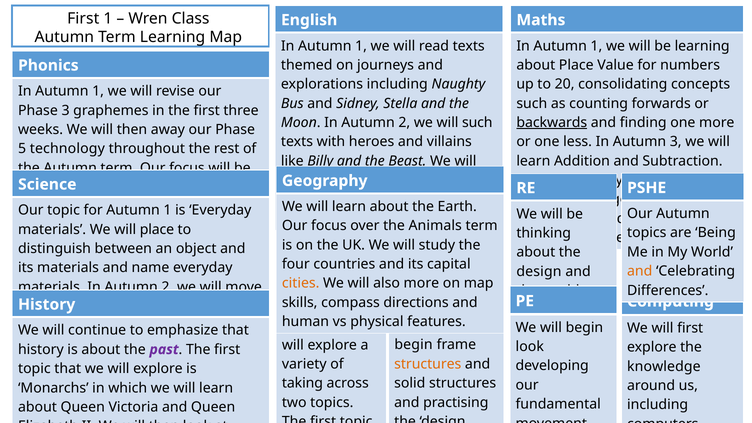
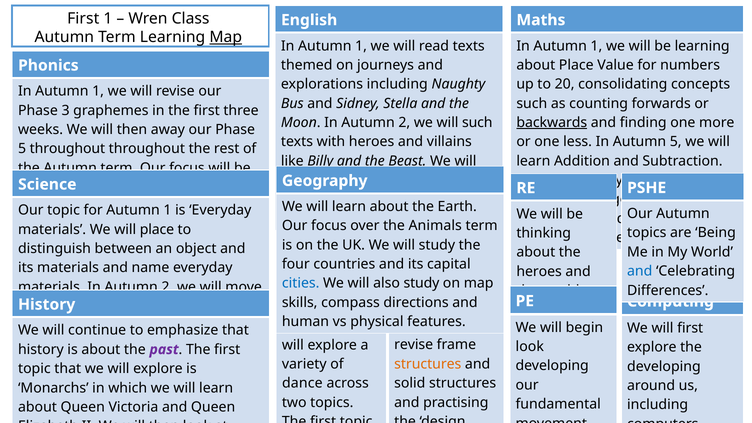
Map underline: none -> present (226, 37)
Autumn 3: 3 -> 5 (676, 142)
5 technology: technology -> throughout (67, 149)
and colour: orange -> blue (640, 271)
design: design -> heroes (539, 271)
cities colour: orange -> blue (301, 283)
also more: more -> study (421, 283)
begin: begin -> revise (414, 345)
knowledge: knowledge -> developing (664, 366)
taking: taking -> dance (302, 383)
